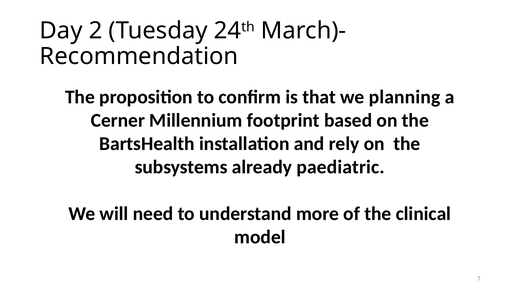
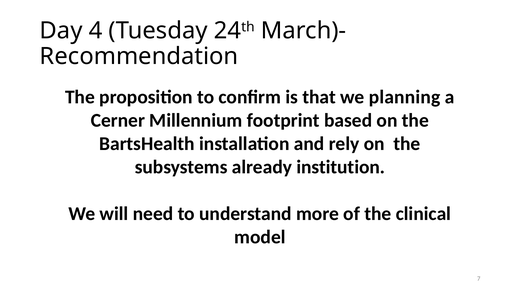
2: 2 -> 4 (96, 31)
paediatric: paediatric -> institution (341, 167)
